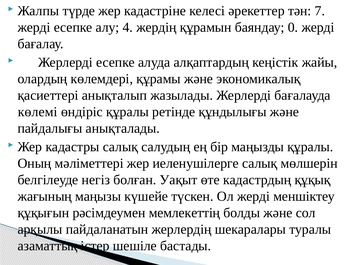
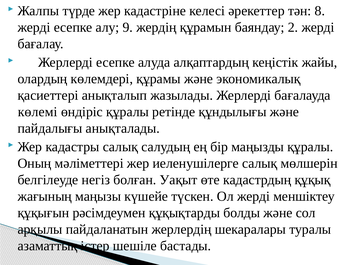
7: 7 -> 8 (320, 11)
4: 4 -> 9 (128, 27)
0: 0 -> 2 (293, 27)
мемлекеттің: мемлекеттің -> құқықтарды (184, 213)
